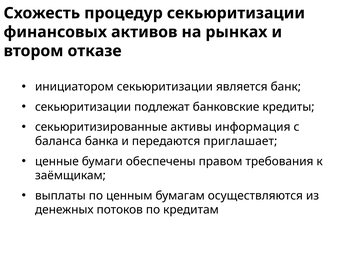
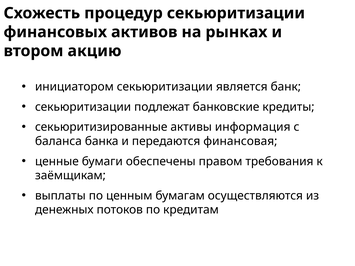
отказе: отказе -> акцию (94, 51)
приглашает: приглашает -> финансовая (240, 141)
